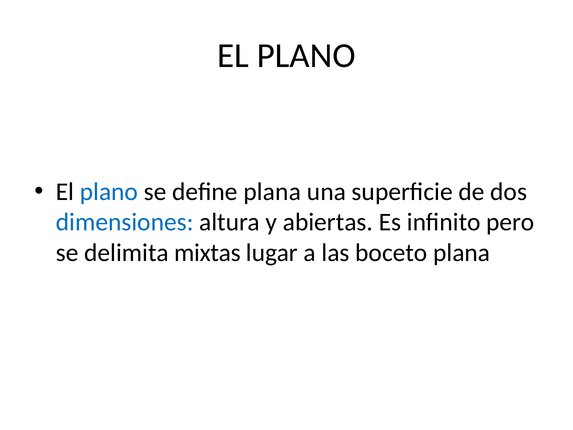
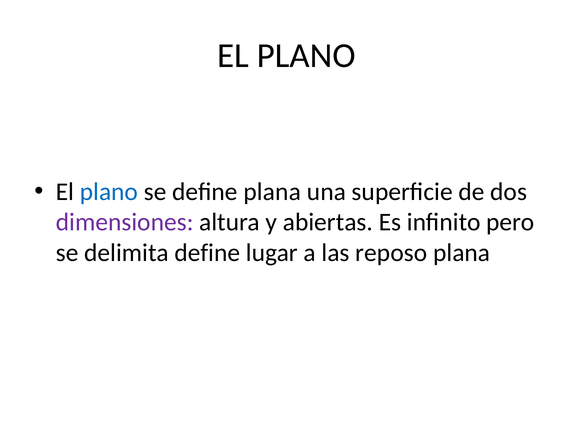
dimensiones colour: blue -> purple (125, 222)
delimita mixtas: mixtas -> define (207, 253)
boceto: boceto -> reposo (391, 253)
